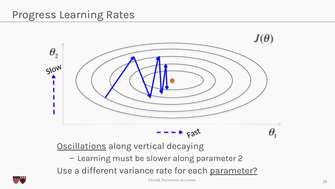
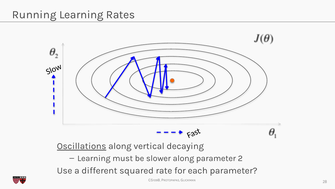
Progress: Progress -> Running (34, 15)
variance: variance -> squared (137, 170)
parameter underline: present -> none (234, 170)
